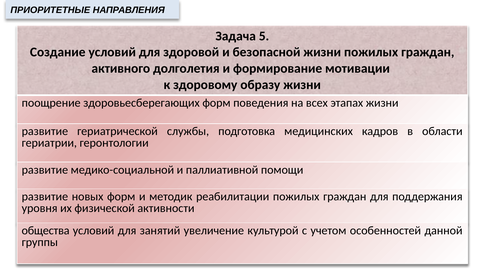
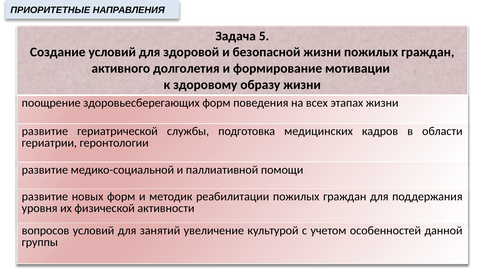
общества: общества -> вопросов (46, 231)
